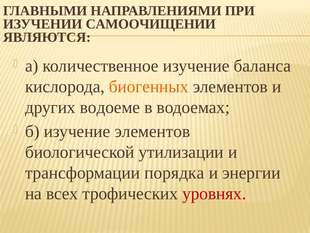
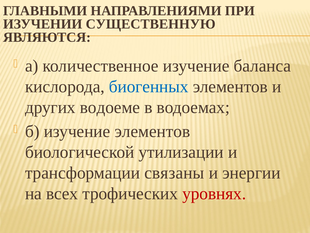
САМООЧИЩЕНИИ: САМООЧИЩЕНИИ -> СУЩЕСТВЕННУЮ (151, 24)
биогенных colour: orange -> blue (149, 86)
порядка: порядка -> связаны (174, 173)
